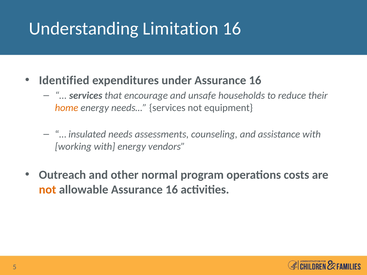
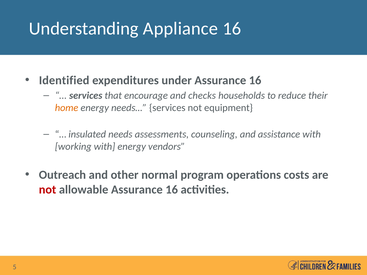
Limitation: Limitation -> Appliance (181, 29)
unsafe: unsafe -> checks (202, 96)
not colour: orange -> red (48, 190)
